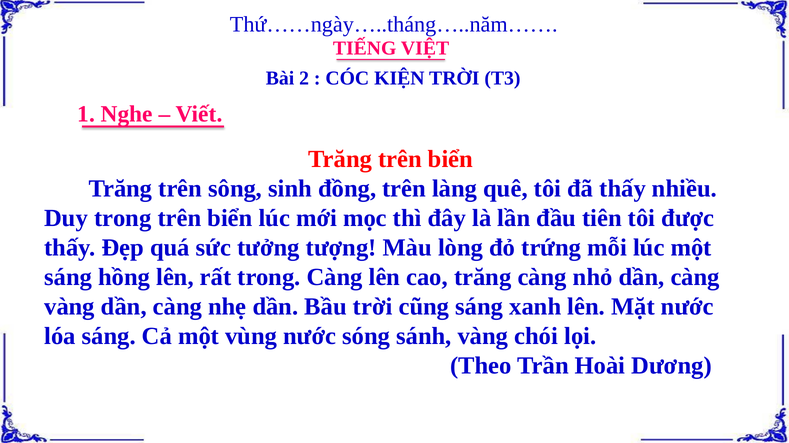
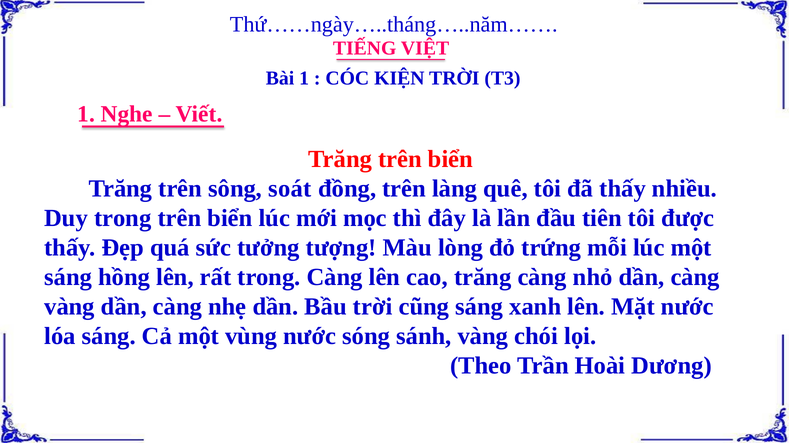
Bài 2: 2 -> 1 (304, 78)
sinh: sinh -> soát (290, 189)
